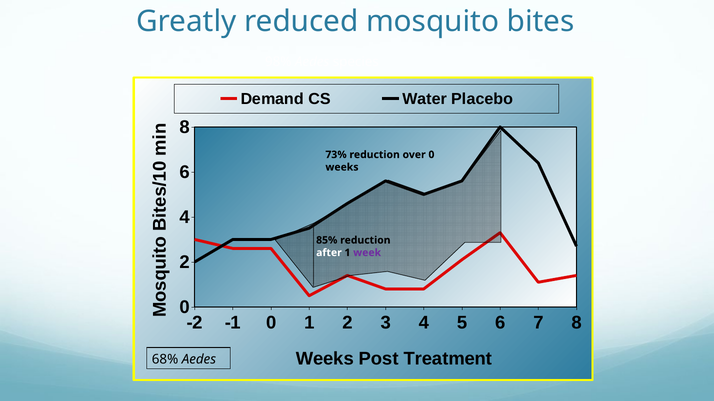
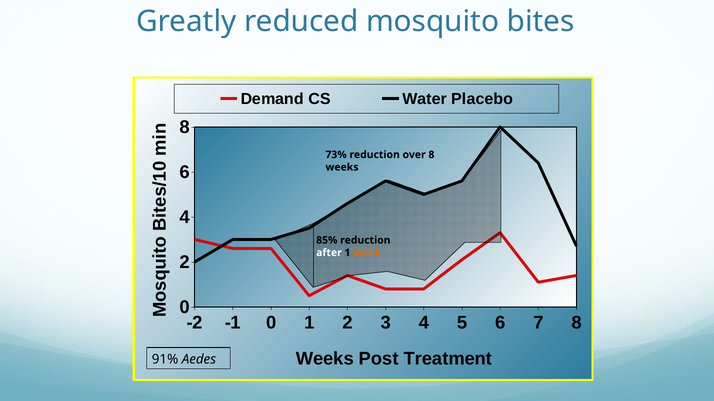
over 0: 0 -> 8 (431, 155)
week colour: purple -> orange (367, 253)
68%: 68% -> 91% (165, 360)
